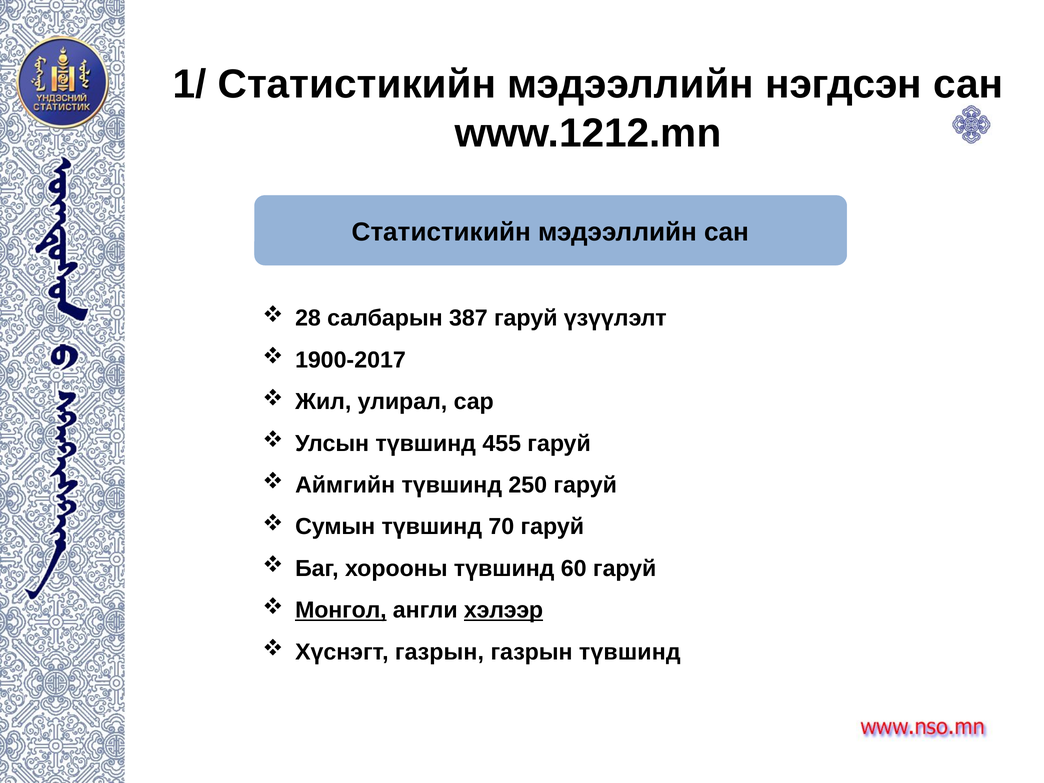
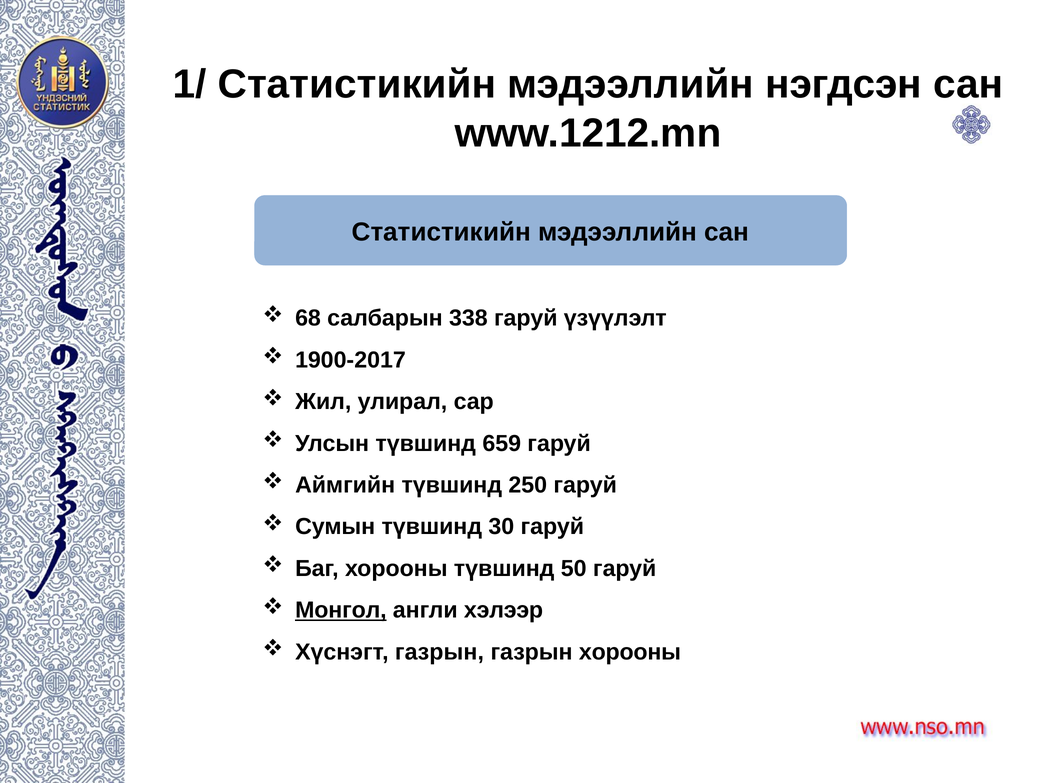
28: 28 -> 68 (308, 318)
387: 387 -> 338 (468, 318)
455: 455 -> 659 (502, 443)
70: 70 -> 30 (501, 527)
60: 60 -> 50 (574, 569)
хэлээр underline: present -> none (504, 610)
газрын түвшинд: түвшинд -> хорооны (630, 652)
